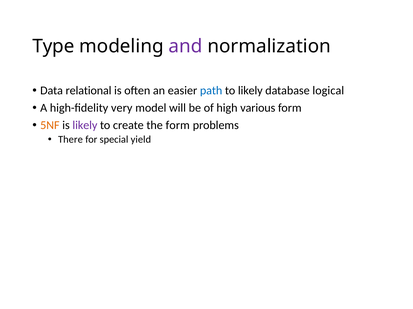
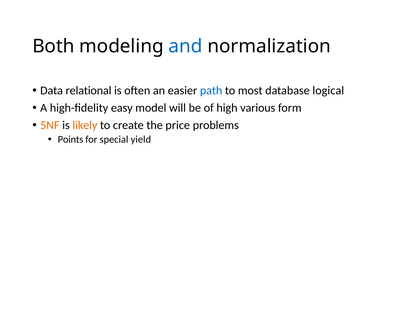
Type: Type -> Both (53, 46)
and colour: purple -> blue (186, 46)
to likely: likely -> most (250, 91)
very: very -> easy (122, 108)
likely colour: purple -> orange (85, 126)
the form: form -> price (178, 126)
There: There -> Points (71, 140)
